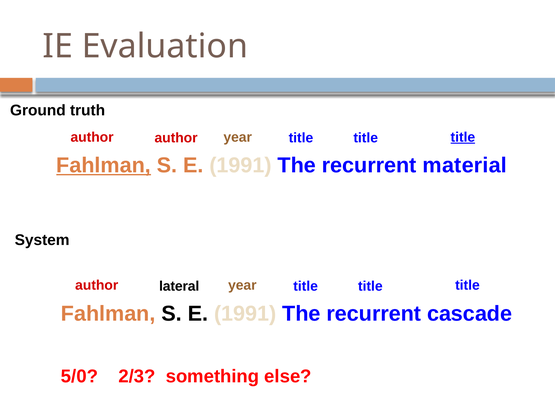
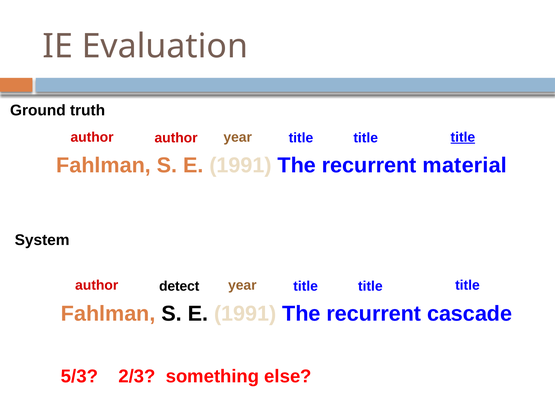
Fahlman underline: present -> none (104, 165)
lateral: lateral -> detect (179, 286)
5/0: 5/0 -> 5/3 (79, 376)
